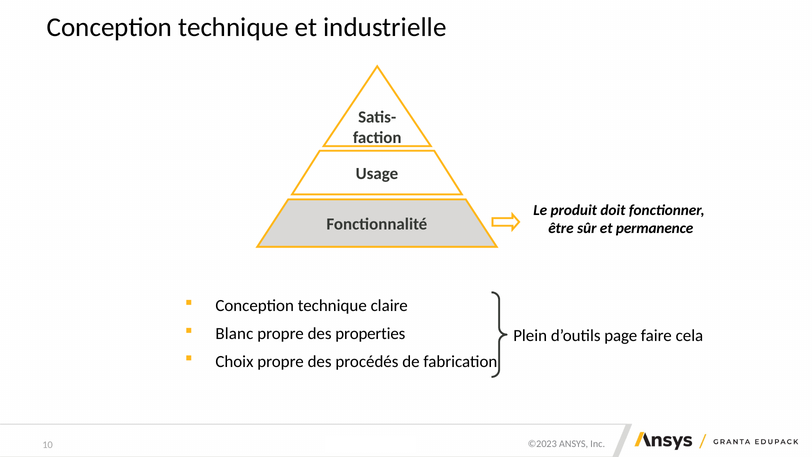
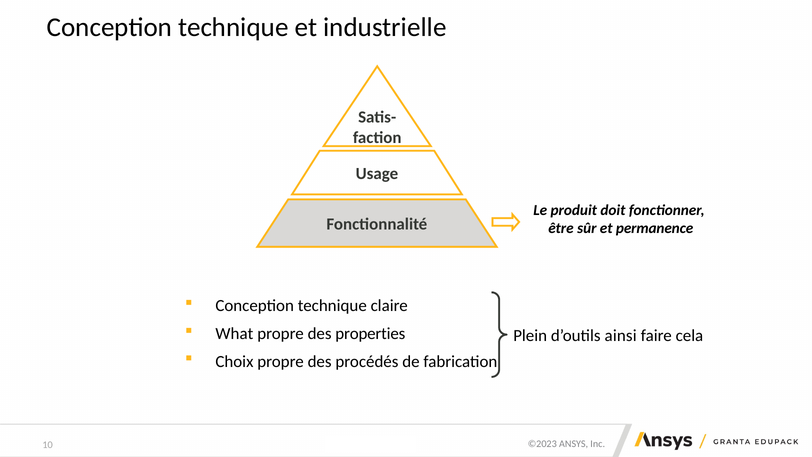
Blanc: Blanc -> What (234, 334)
page: page -> ainsi (621, 336)
